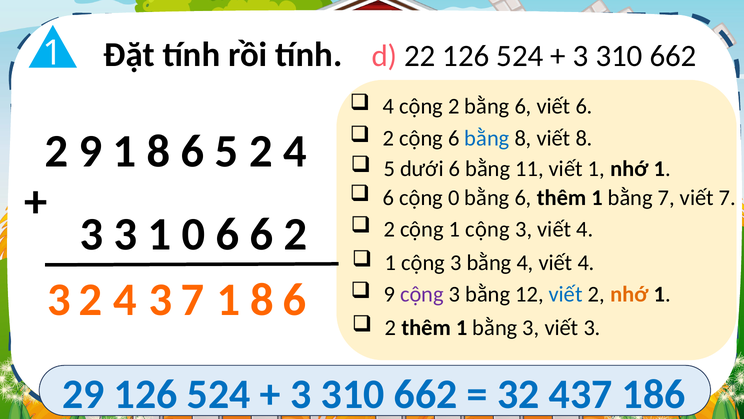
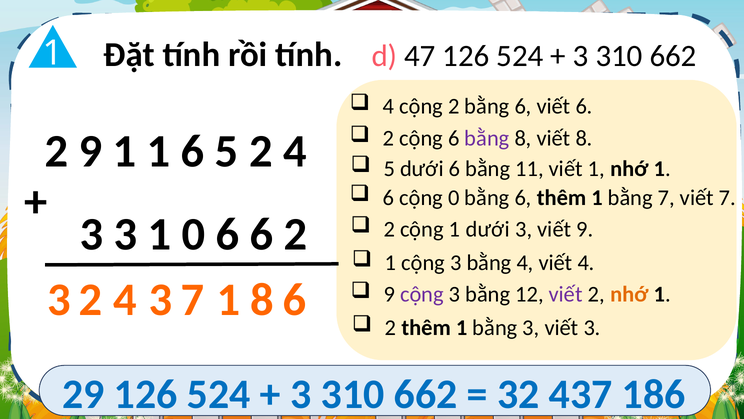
22: 22 -> 47 (420, 56)
bằng colour: blue -> purple (487, 138)
1 8: 8 -> 1 (159, 151)
cộng 1 cộng: cộng -> dưới (488, 229)
3 viết 4: 4 -> 9 (585, 229)
viết colour: blue -> purple (566, 294)
